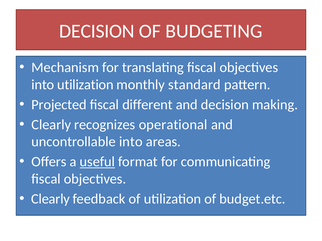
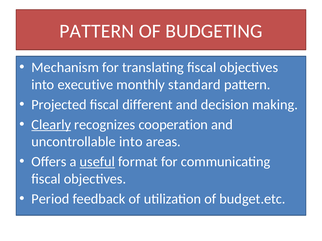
DECISION: DECISION -> PATTERN (97, 31)
into utilization: utilization -> executive (85, 85)
Clearly underline: none -> present (51, 125)
operational: operational -> cooperation (173, 125)
Clearly: Clearly -> Period (50, 199)
